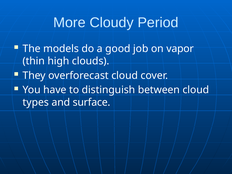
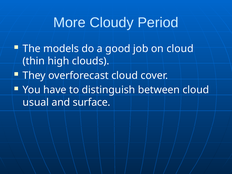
on vapor: vapor -> cloud (180, 49)
types: types -> usual (36, 102)
